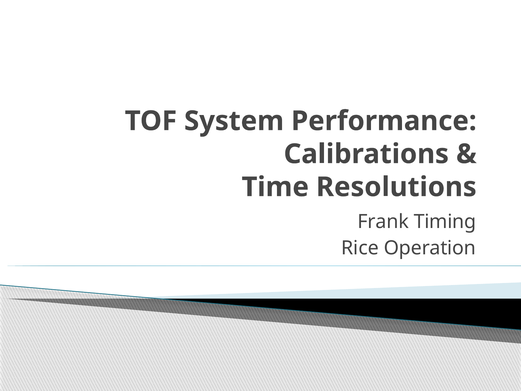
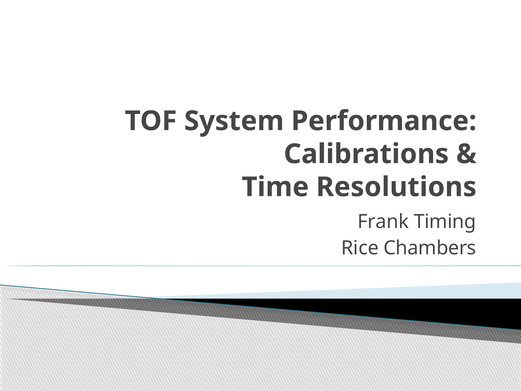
Operation: Operation -> Chambers (430, 248)
